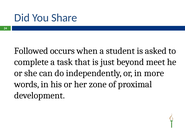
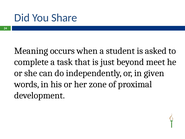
Followed: Followed -> Meaning (31, 51)
more: more -> given (154, 73)
